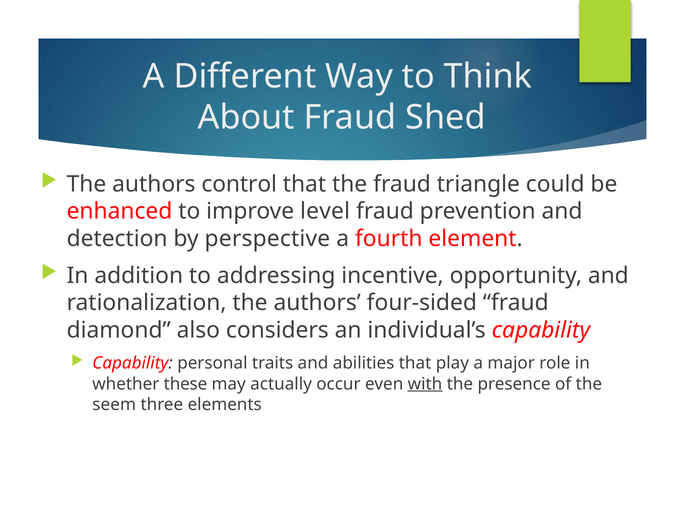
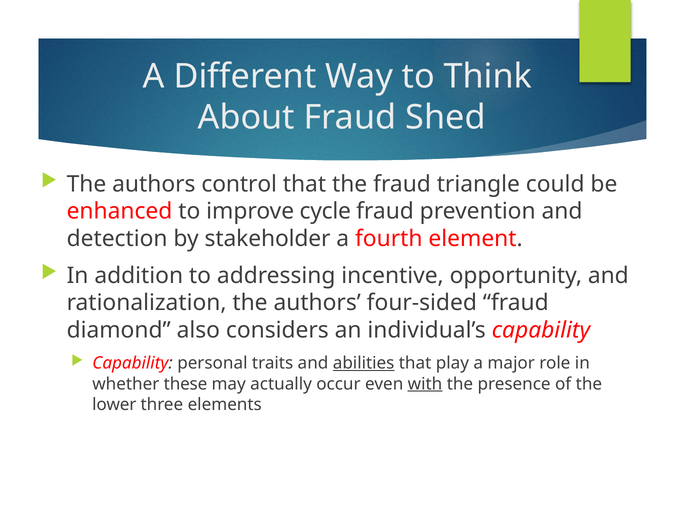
level: level -> cycle (325, 211)
perspective: perspective -> stakeholder (268, 239)
abilities underline: none -> present (364, 363)
seem: seem -> lower (114, 404)
